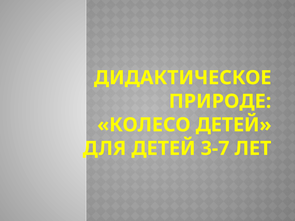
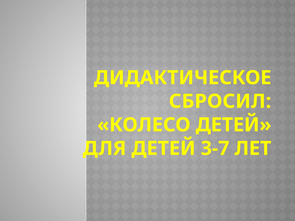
ПРИРОДЕ: ПРИРОДЕ -> СБРОСИЛ (220, 101)
